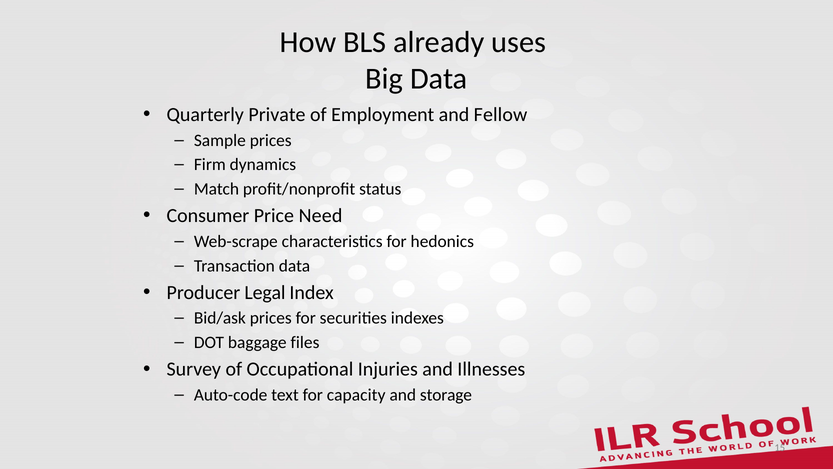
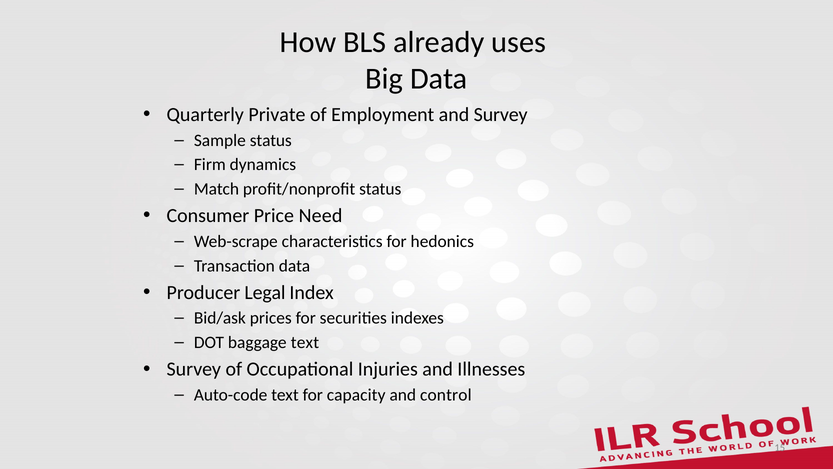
and Fellow: Fellow -> Survey (501, 115)
Sample prices: prices -> status (271, 140)
baggage files: files -> text (305, 342)
storage: storage -> control (446, 395)
